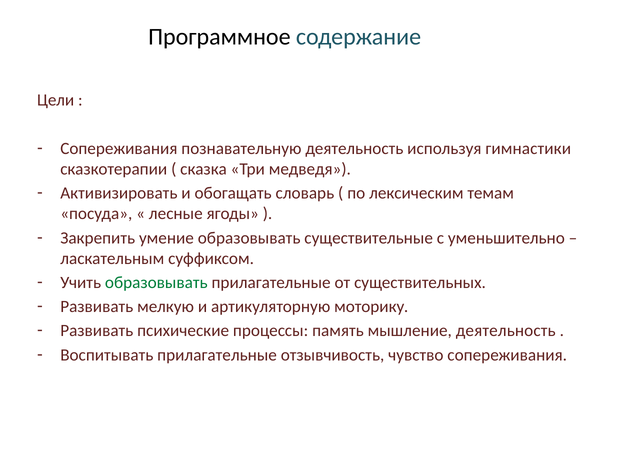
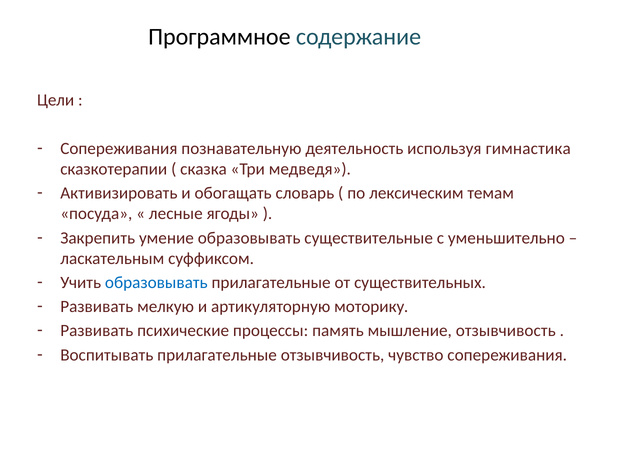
гимнастики: гимнастики -> гимнастика (528, 148)
образовывать colour: green -> blue (156, 282)
мышление деятельность: деятельность -> отзывчивость (506, 330)
